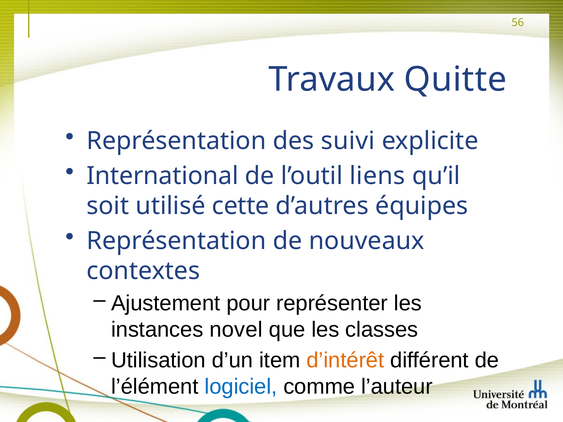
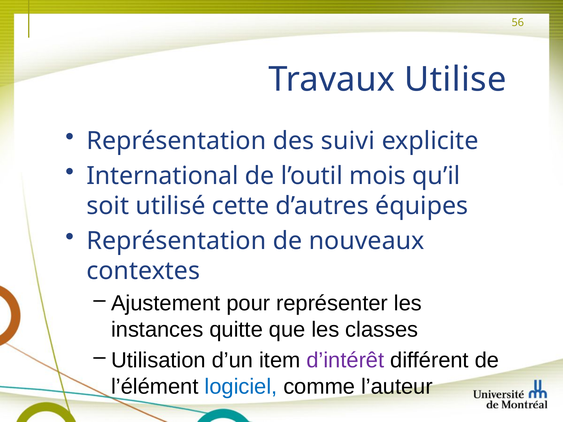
Quitte: Quitte -> Utilise (455, 80)
liens: liens -> mois (378, 176)
novel: novel -> quitte (236, 330)
d’intérêt colour: orange -> purple (345, 360)
